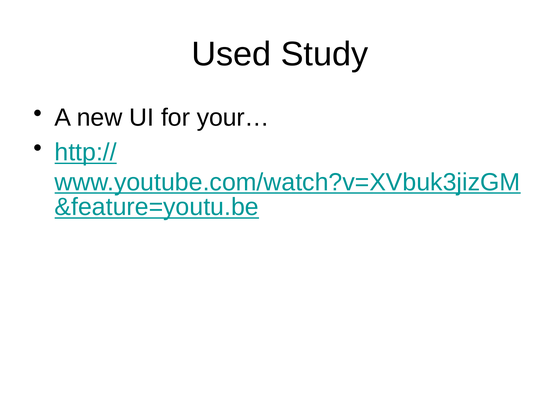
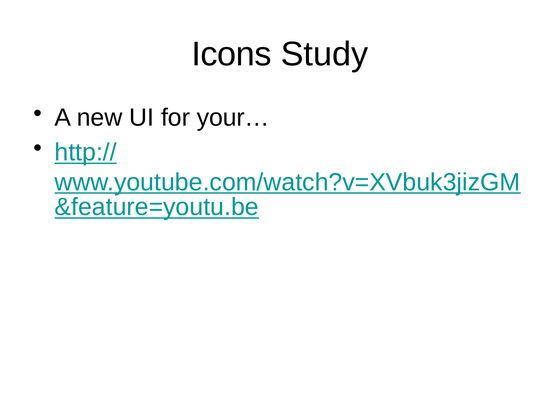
Used: Used -> Icons (232, 54)
